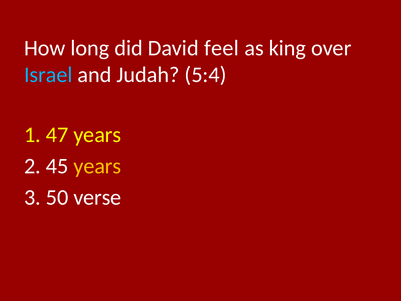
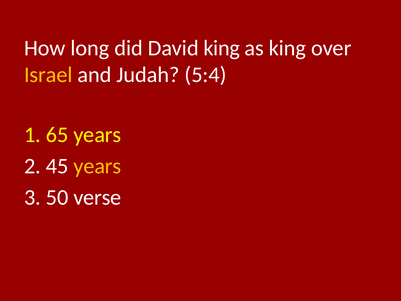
David feel: feel -> king (222, 48)
Israel colour: light blue -> yellow (48, 75)
47: 47 -> 65 (57, 135)
